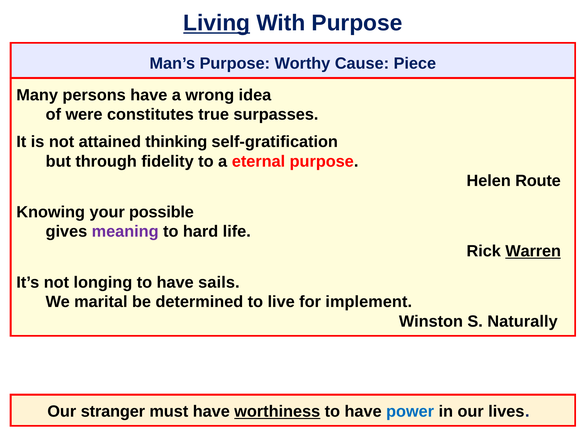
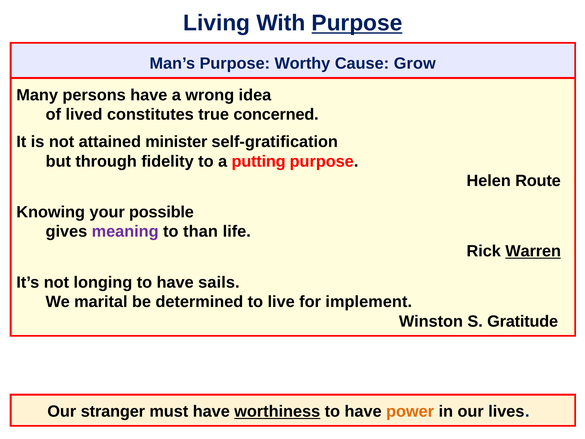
Living underline: present -> none (217, 23)
Purpose underline: none -> present (357, 23)
Piece: Piece -> Grow (415, 63)
were: were -> lived (84, 114)
surpasses: surpasses -> concerned (276, 114)
thinking: thinking -> minister (176, 142)
eternal: eternal -> putting (259, 161)
hard: hard -> than (201, 231)
Naturally: Naturally -> Gratitude (523, 321)
power colour: blue -> orange (410, 411)
